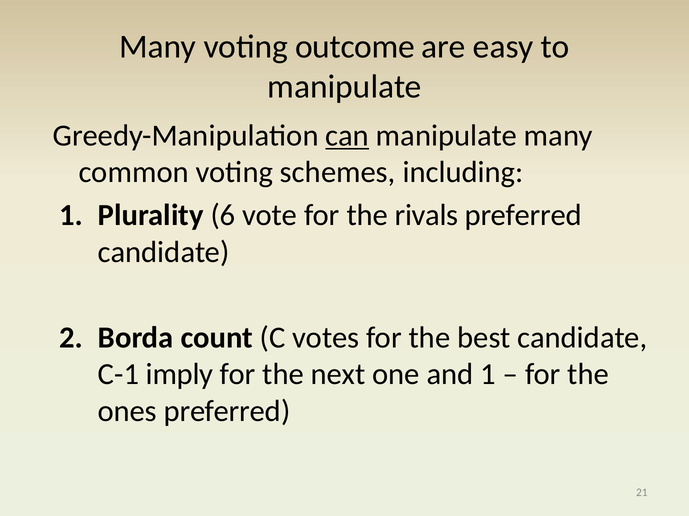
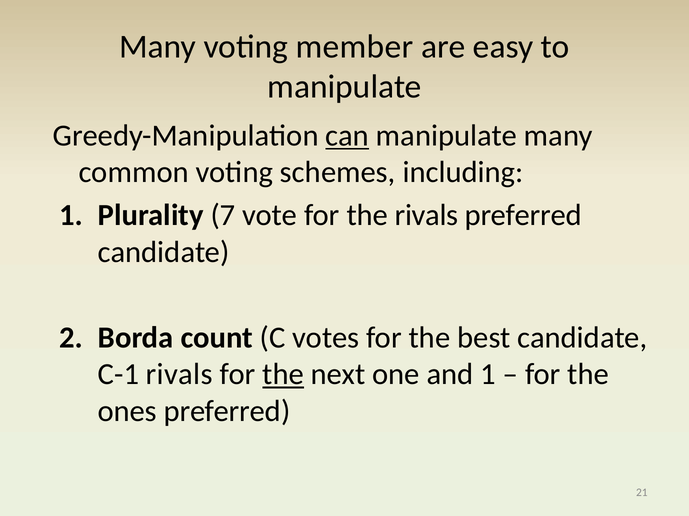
outcome: outcome -> member (355, 47)
6: 6 -> 7 (223, 216)
C-1 imply: imply -> rivals (179, 375)
the underline: none -> present (283, 375)
